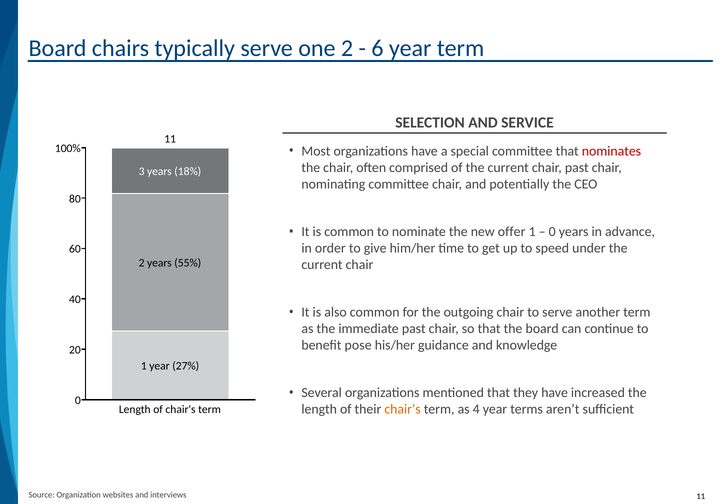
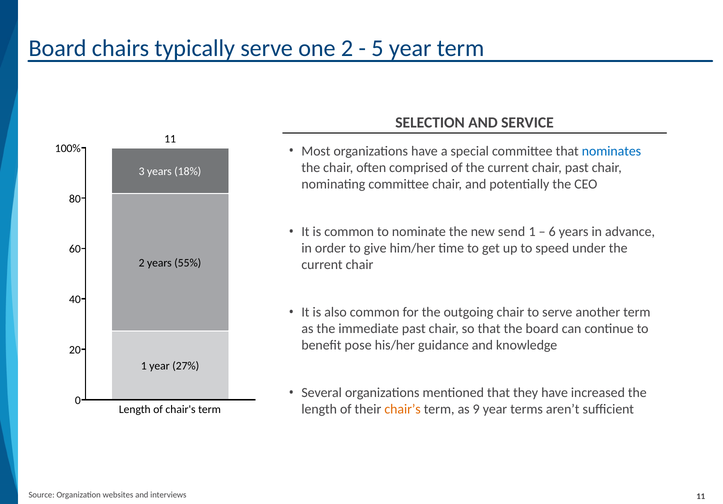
6: 6 -> 5 (377, 48)
nominates colour: red -> blue (611, 151)
offer: offer -> send (512, 232)
0: 0 -> 6 (552, 232)
4: 4 -> 9 (476, 409)
